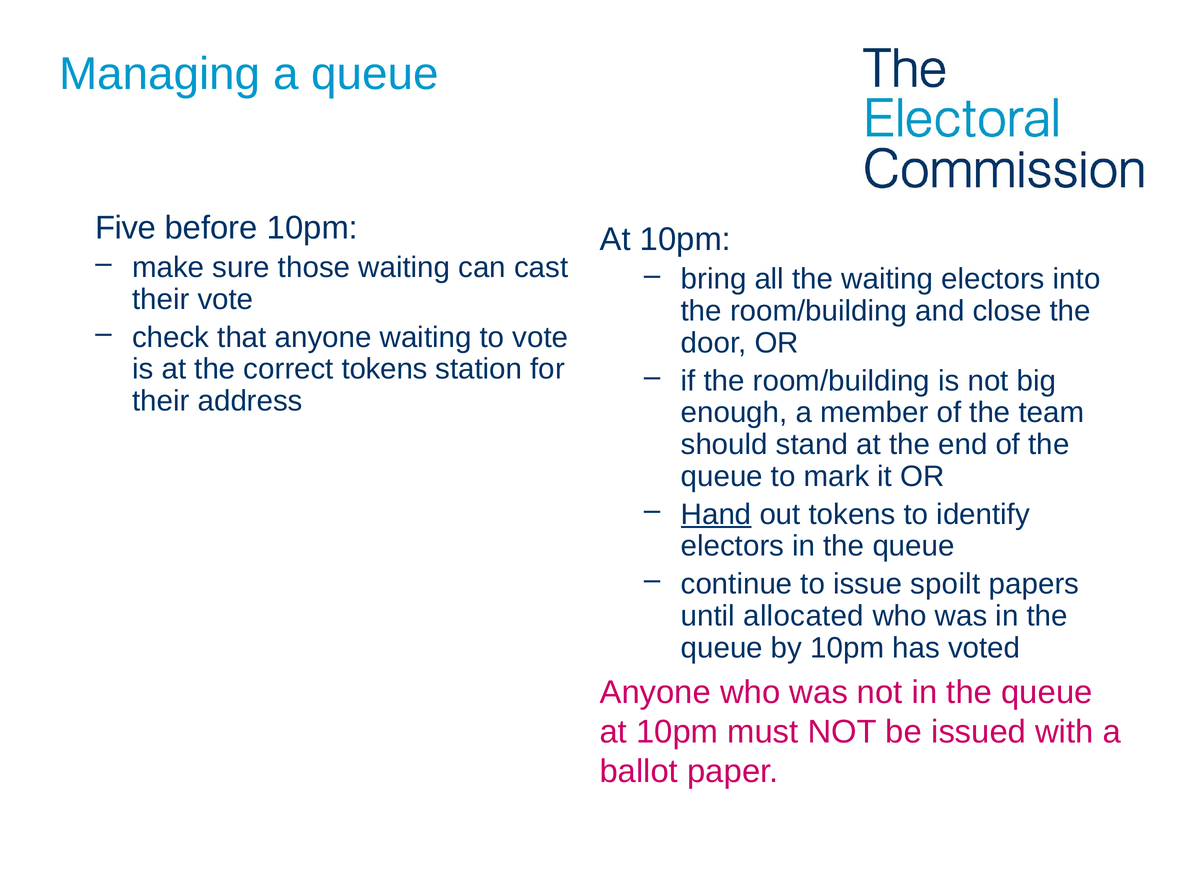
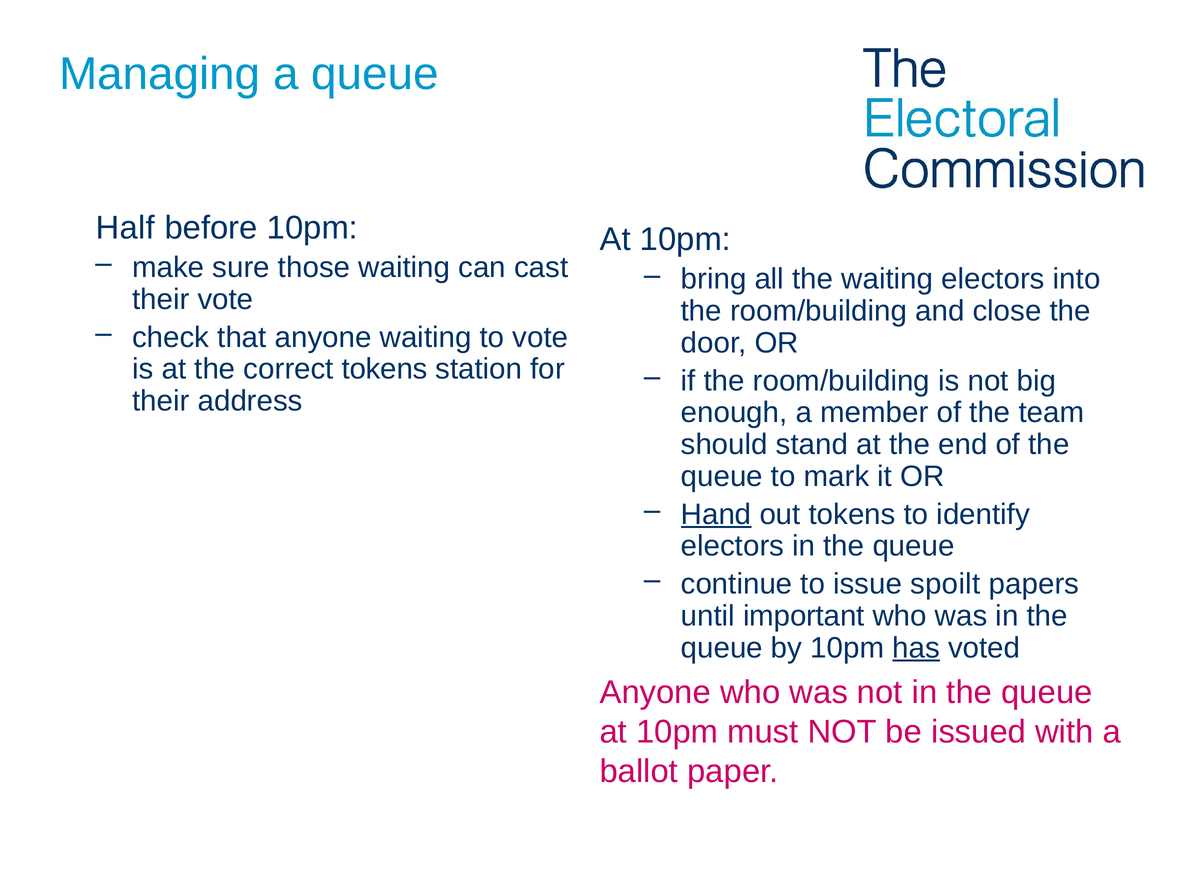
Five: Five -> Half (125, 228)
allocated: allocated -> important (804, 616)
has underline: none -> present (916, 648)
